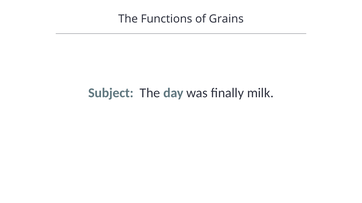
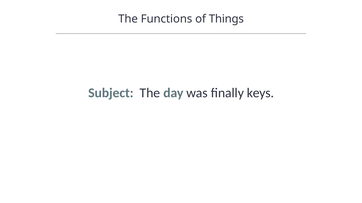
Grains: Grains -> Things (226, 19)
milk: milk -> keys (260, 93)
